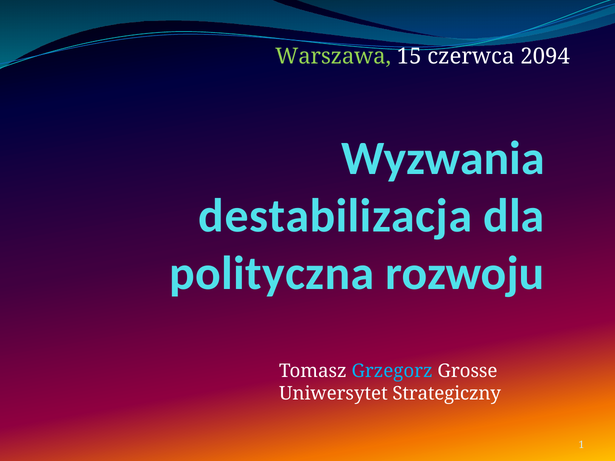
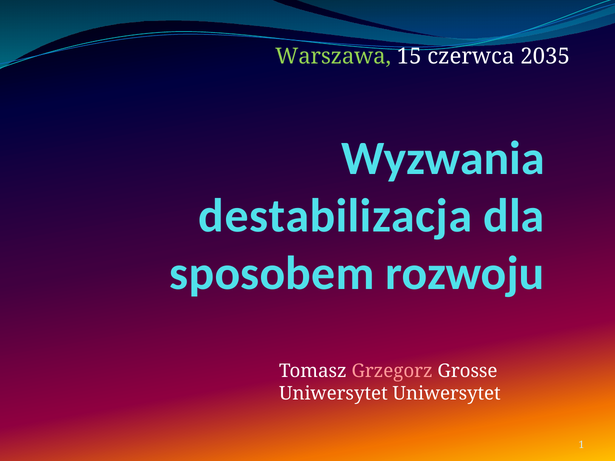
2094: 2094 -> 2035 (545, 56)
polityczna: polityczna -> sposobem (272, 273)
Grzegorz colour: light blue -> pink (392, 371)
Uniwersytet Strategiczny: Strategiczny -> Uniwersytet (447, 394)
